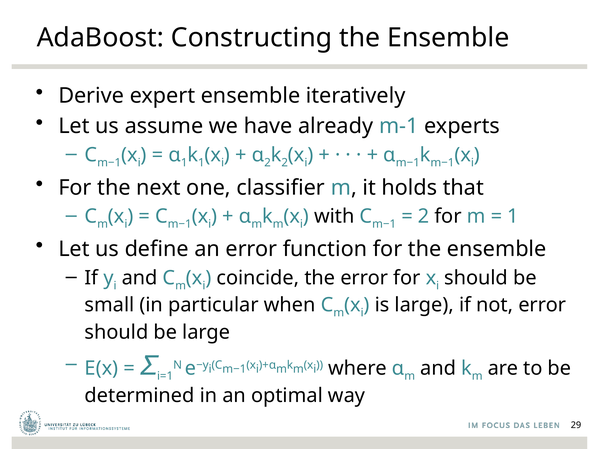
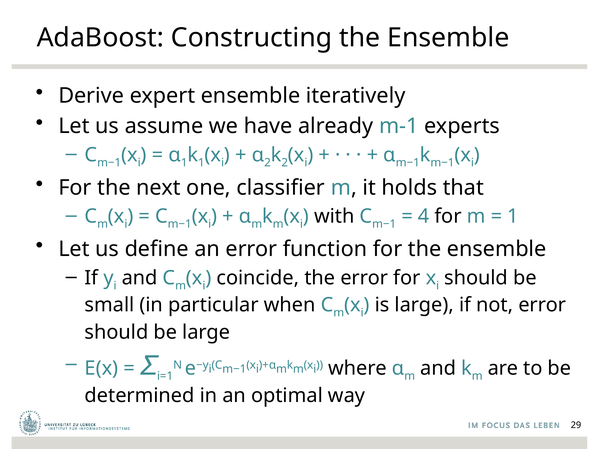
2: 2 -> 4 (424, 216)
